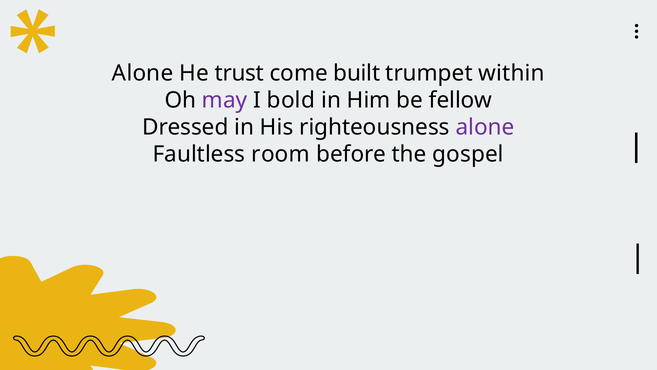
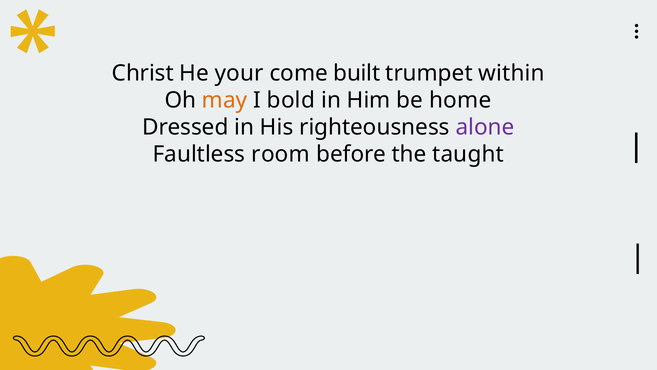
Alone: Alone -> Christ (143, 73)
trust: trust -> your (239, 73)
may colour: purple -> orange (225, 100)
fellow: fellow -> home (460, 100)
gospel: gospel -> taught (468, 154)
